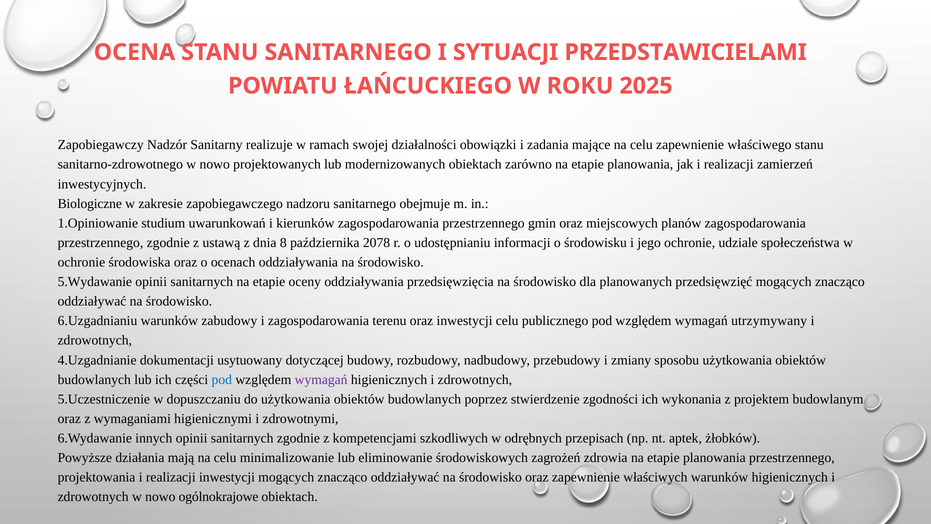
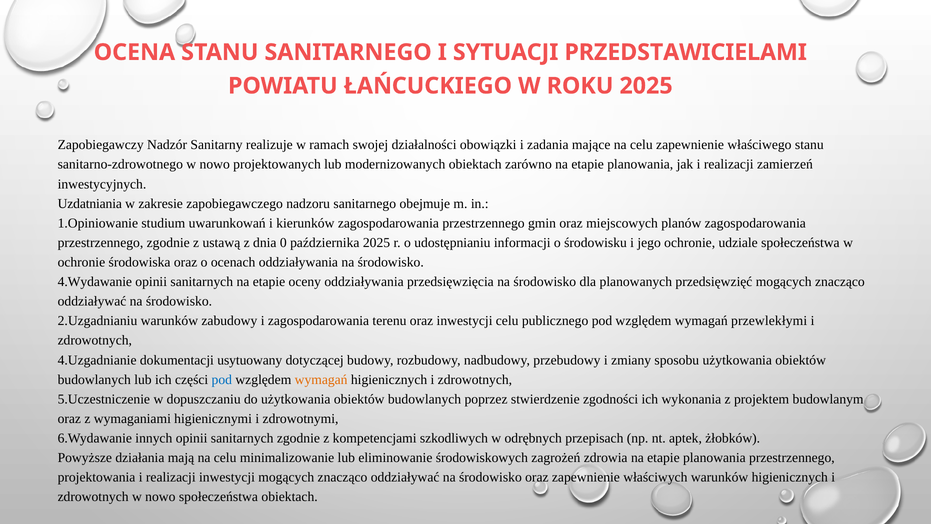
Biologiczne: Biologiczne -> Uzdatniania (90, 203)
8: 8 -> 0 (283, 243)
października 2078: 2078 -> 2025 (377, 243)
5.Wydawanie: 5.Wydawanie -> 4.Wydawanie (95, 282)
6.Uzgadnianiu: 6.Uzgadnianiu -> 2.Uzgadnianiu (97, 321)
utrzymywany: utrzymywany -> przewlekłymi (769, 321)
wymagań colour: purple -> orange (321, 379)
nowo ogólnokrajowe: ogólnokrajowe -> społeczeństwa (218, 497)
